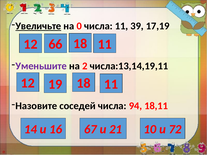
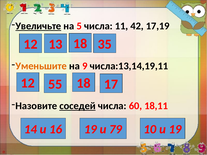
0: 0 -> 5 (79, 26)
39: 39 -> 42 (137, 26)
66: 66 -> 13 (55, 44)
11: 11 -> 35 (105, 44)
Уменьшите colour: purple -> orange (41, 66)
2: 2 -> 9 (85, 66)
19: 19 -> 55 (55, 84)
11: 11 -> 17 (111, 84)
соседей underline: none -> present (77, 106)
94: 94 -> 60 (135, 106)
16 67: 67 -> 19 (90, 129)
21: 21 -> 79 (116, 129)
и 72: 72 -> 19 (175, 129)
